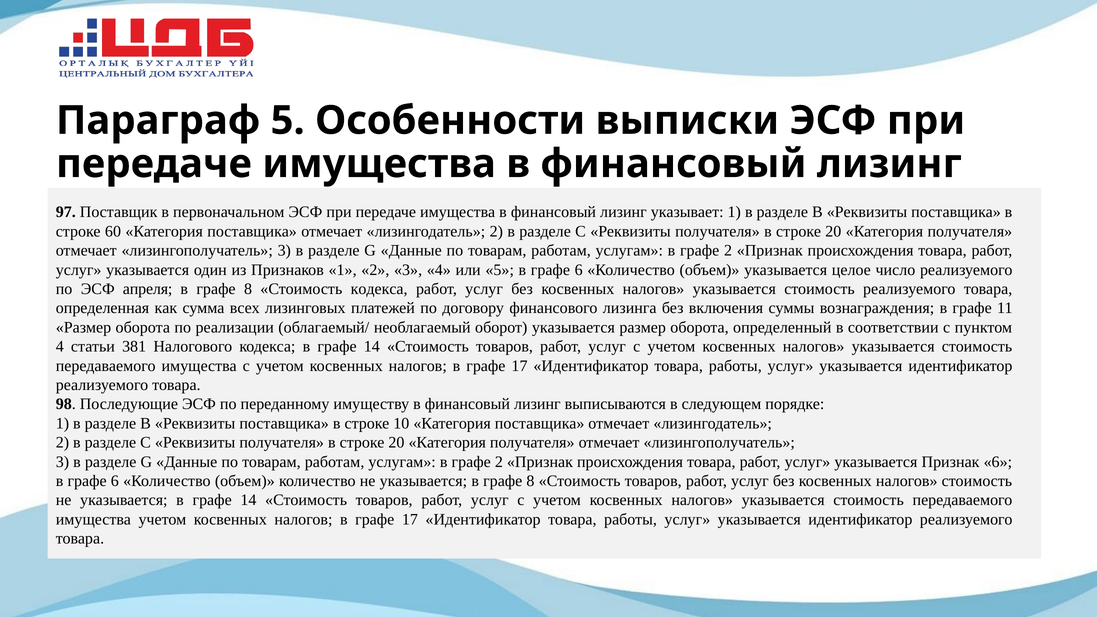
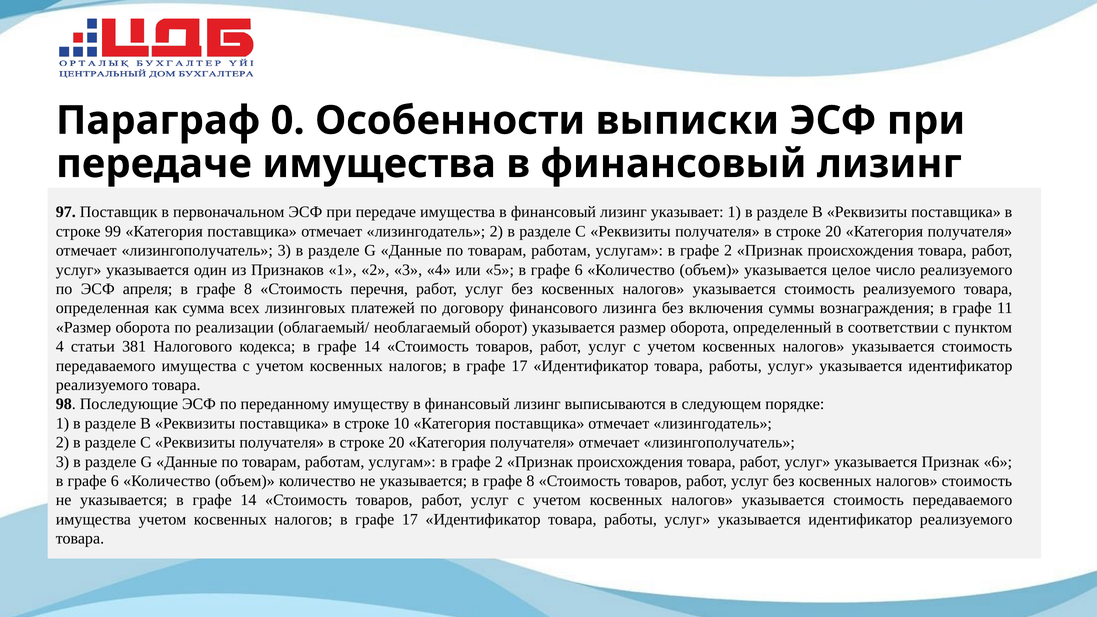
Параграф 5: 5 -> 0 (288, 121)
60: 60 -> 99 (113, 231)
Стоимость кодекса: кодекса -> перечня (379, 289)
